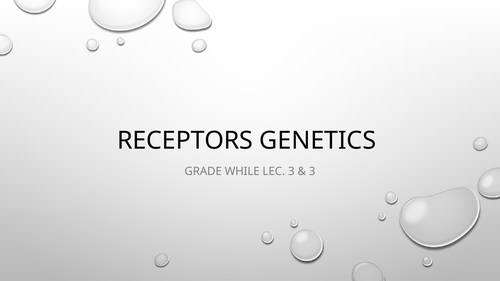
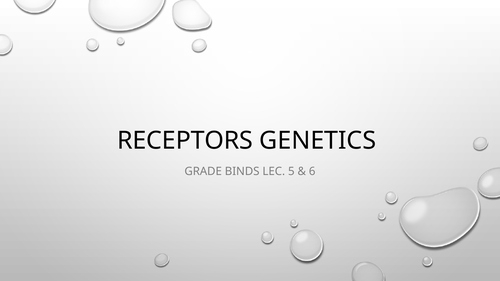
WHILE: WHILE -> BINDS (242, 172)
LEC 3: 3 -> 5 (291, 172)
3: 3 -> 6 (312, 172)
